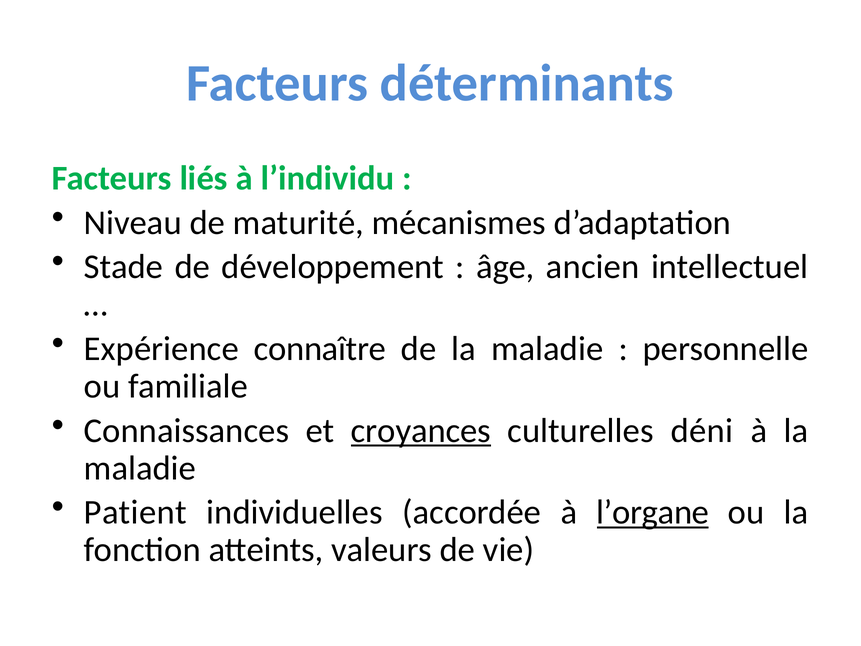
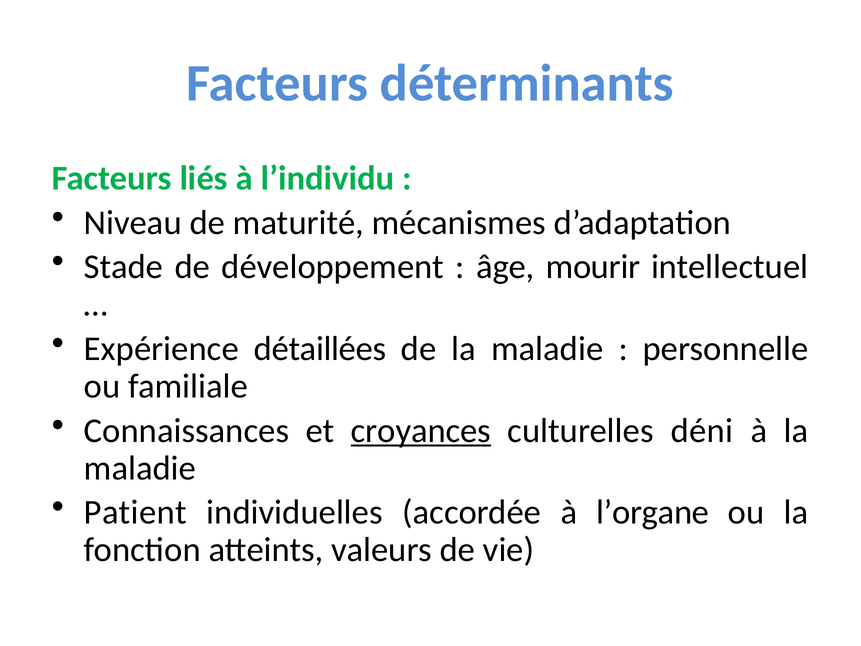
ancien: ancien -> mourir (593, 267)
connaître: connaître -> détaillées (320, 349)
l’organe underline: present -> none (653, 512)
